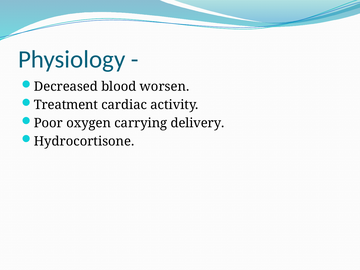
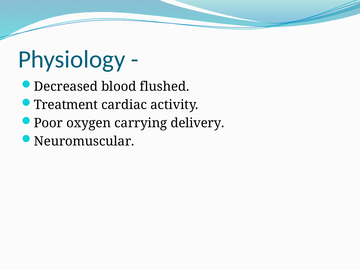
worsen: worsen -> flushed (165, 87)
Hydrocortisone: Hydrocortisone -> Neuromuscular (84, 141)
